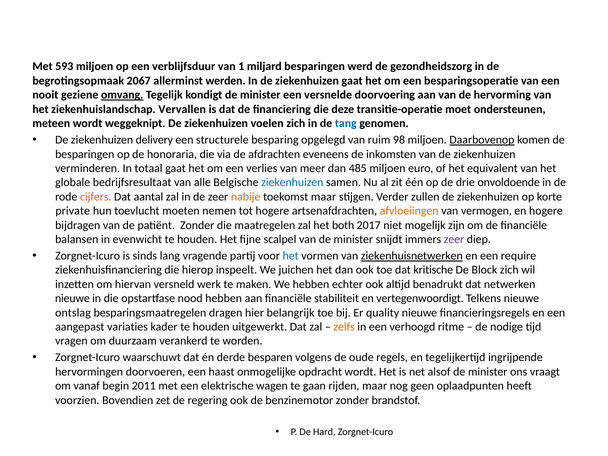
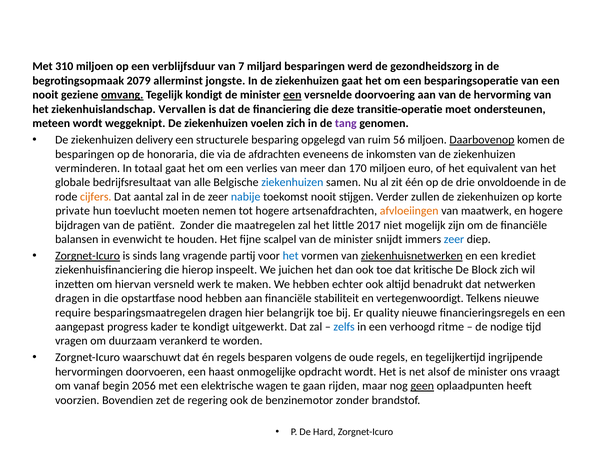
593: 593 -> 310 (64, 67)
1: 1 -> 7 (241, 67)
2067: 2067 -> 2079 (139, 81)
werden: werden -> jongste (225, 81)
een underline: none -> present (292, 95)
tang colour: blue -> purple (346, 123)
98: 98 -> 56 (399, 140)
485: 485 -> 170 (358, 168)
nabije colour: orange -> blue (246, 197)
toekomst maar: maar -> nooit (324, 197)
vermogen: vermogen -> maatwerk (486, 211)
both: both -> little (343, 225)
zeer colour: purple -> blue (454, 239)
Zorgnet-Icuro underline: none -> present (88, 256)
require: require -> krediet (518, 256)
nieuwe: nieuwe -> dragen (72, 298)
ontslag: ontslag -> require (73, 313)
variaties: variaties -> progress (128, 327)
kader te houden: houden -> kondigt (211, 327)
zelfs colour: orange -> blue (344, 327)
én derde: derde -> regels (231, 358)
2011: 2011 -> 2056 (144, 386)
geen underline: none -> present (422, 386)
